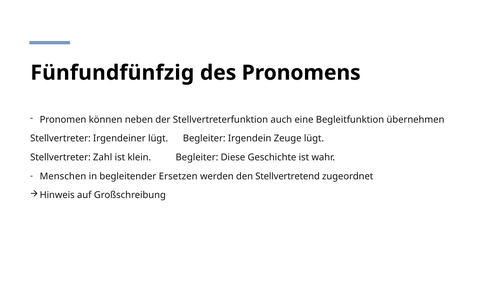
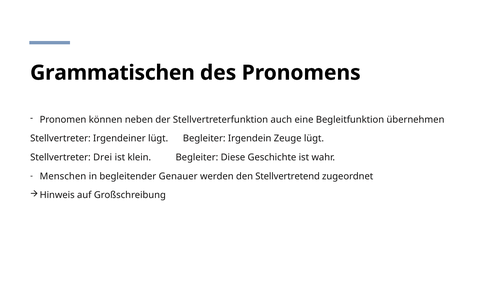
Fünfundfünfzig: Fünfundfünfzig -> Grammatischen (113, 73)
Zahl: Zahl -> Drei (103, 157)
Ersetzen: Ersetzen -> Genauer (178, 176)
